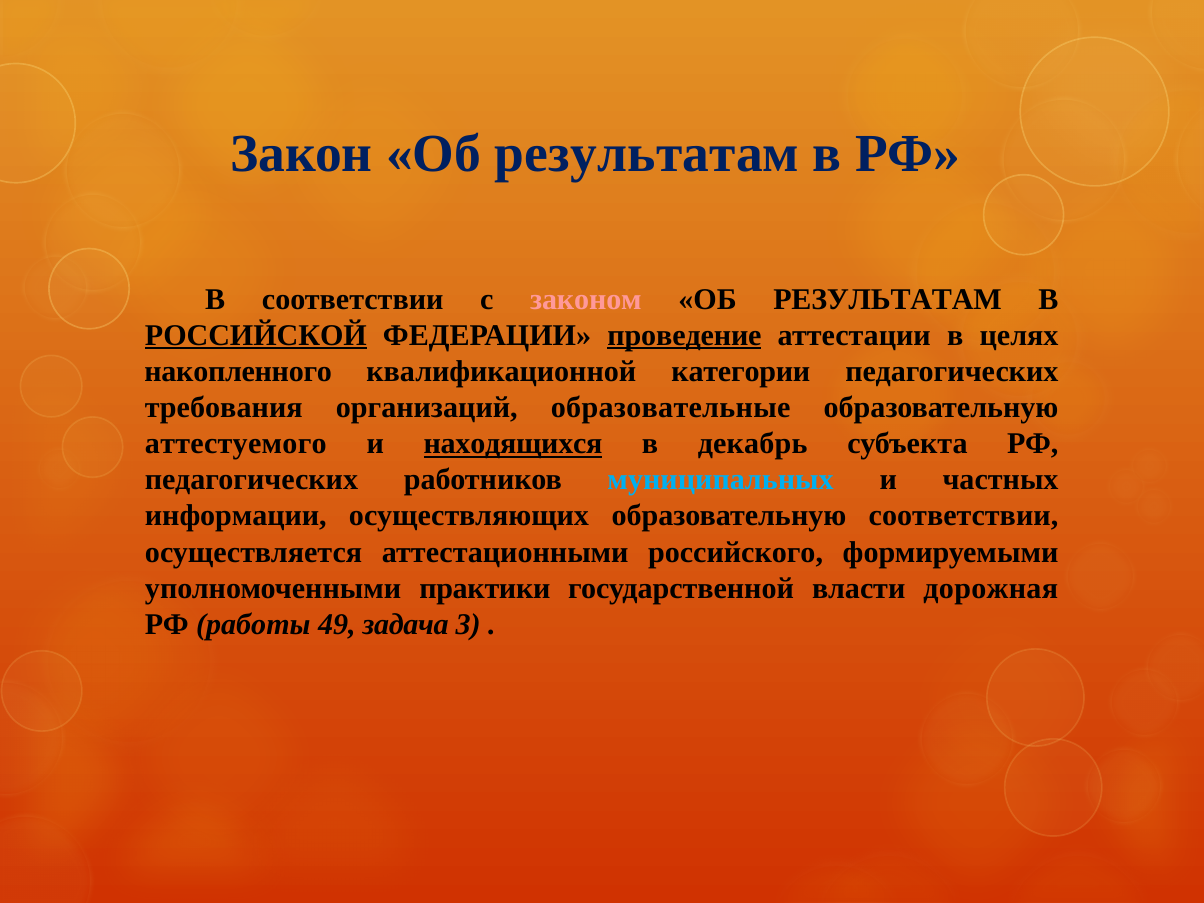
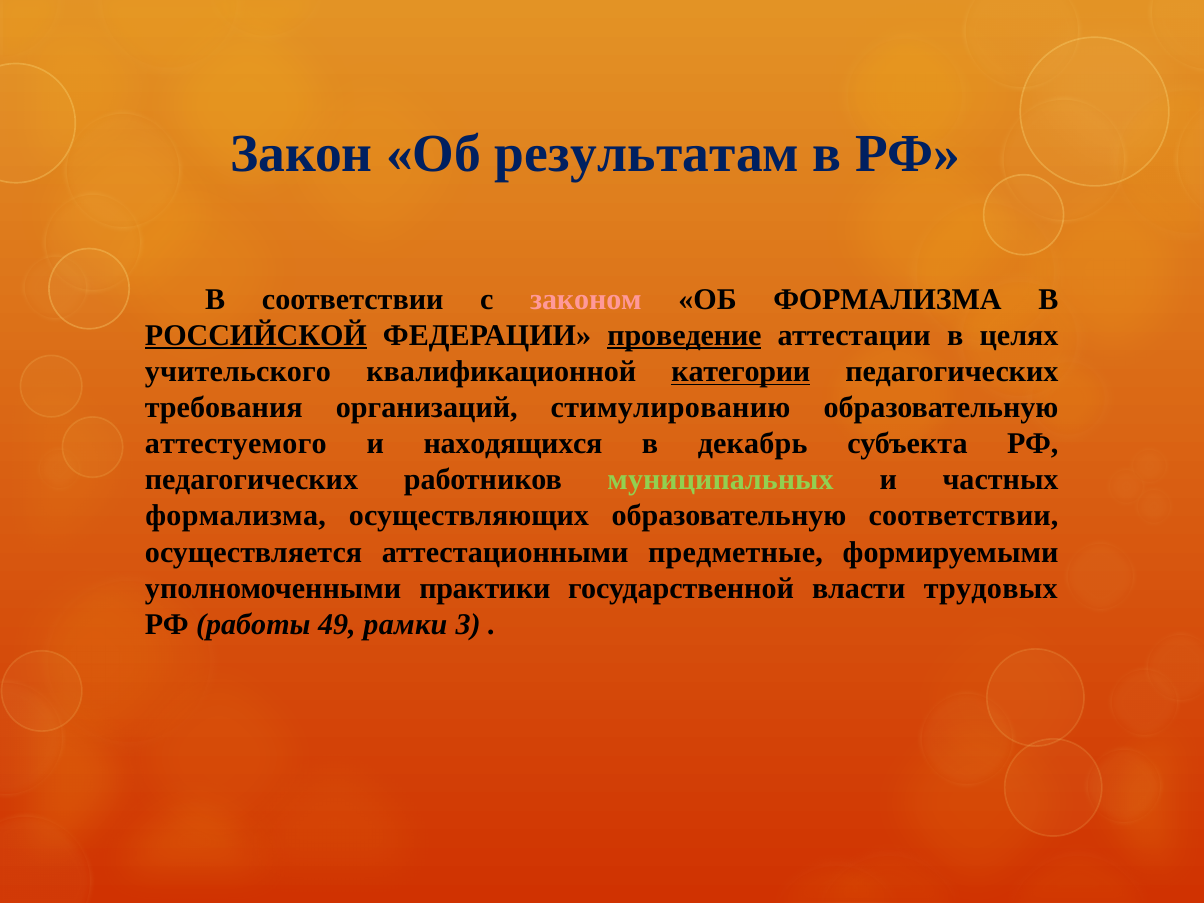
РЕЗУЛЬТАТАМ: РЕЗУЛЬТАТАМ -> ФОРМАЛИЗМА (887, 299)
накопленного: накопленного -> учительского (238, 372)
категории underline: none -> present (741, 372)
образовательные: образовательные -> стимулированию (671, 408)
находящихся underline: present -> none (513, 444)
муниципальных colour: light blue -> light green (721, 480)
информации: информации -> формализма (236, 516)
российского: российского -> предметные (736, 552)
дорожная: дорожная -> трудовых (991, 588)
задача: задача -> рамки (405, 624)
